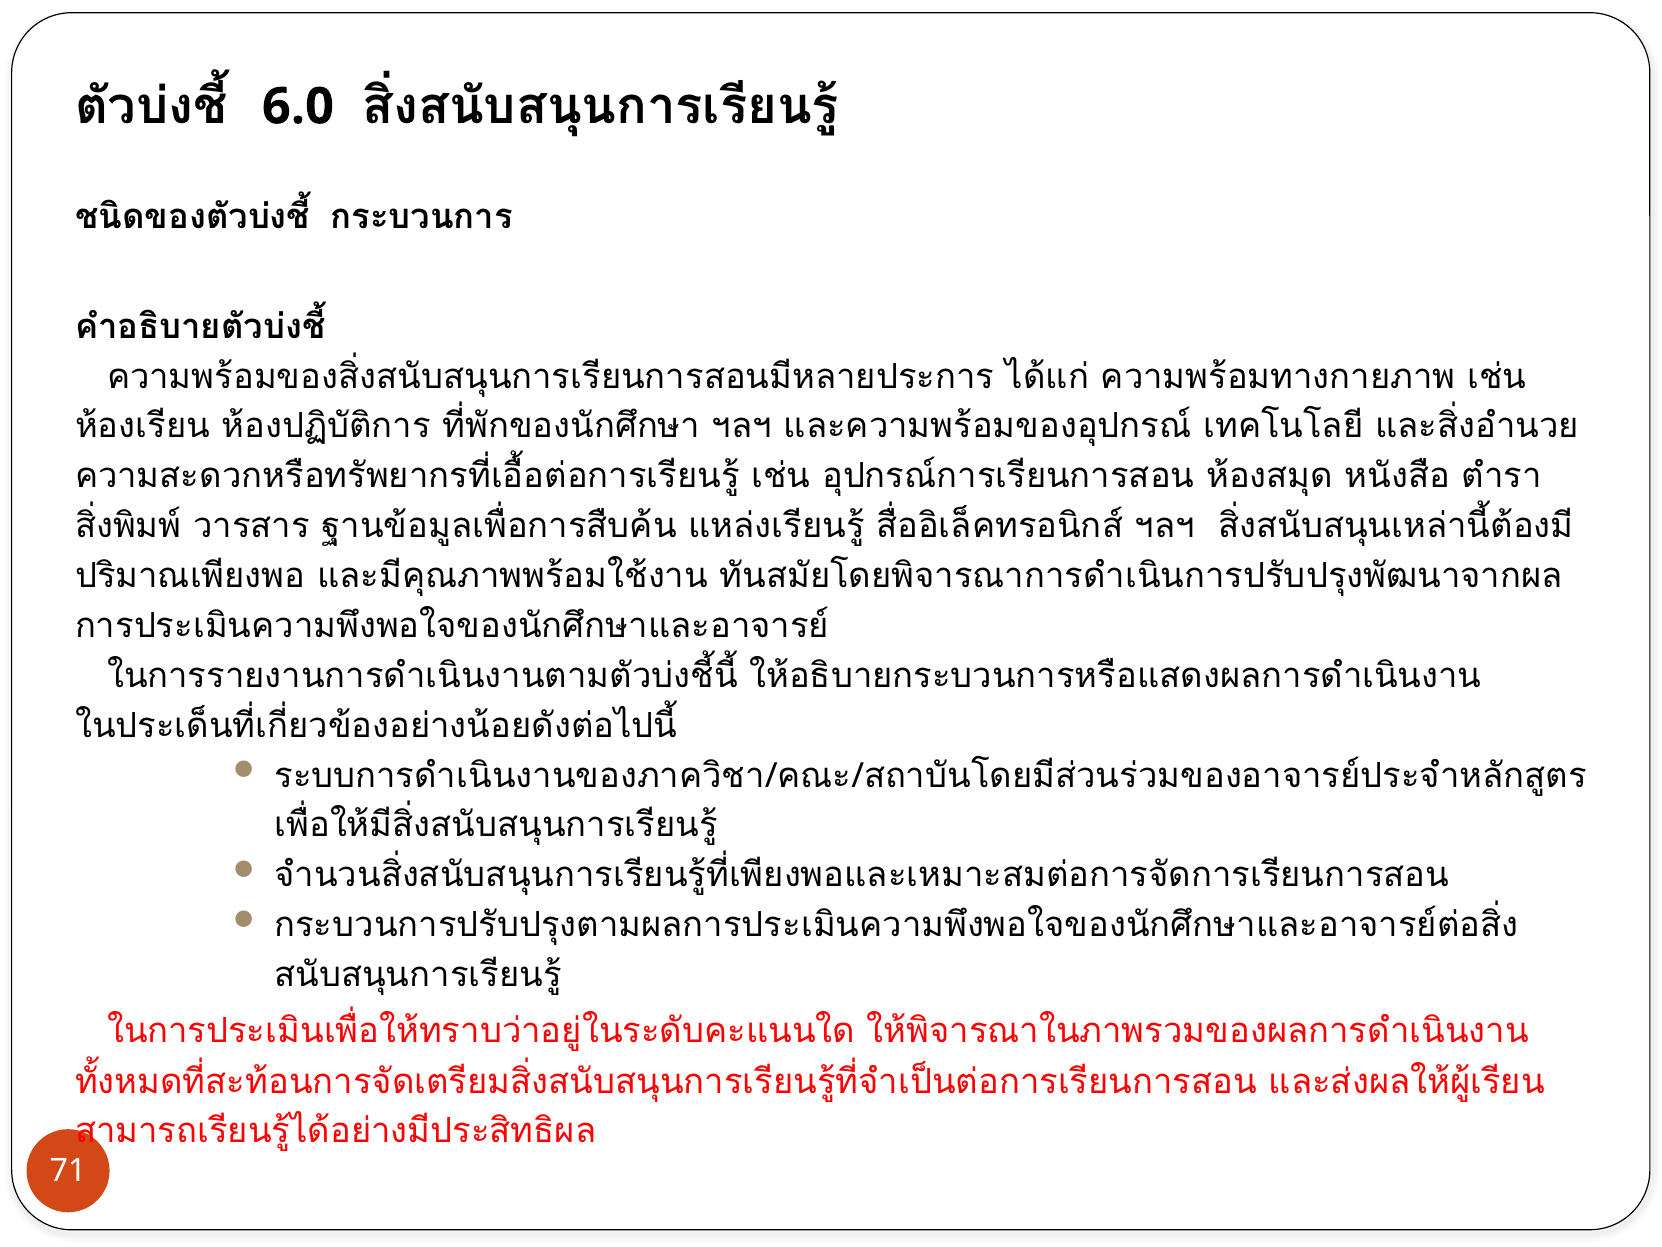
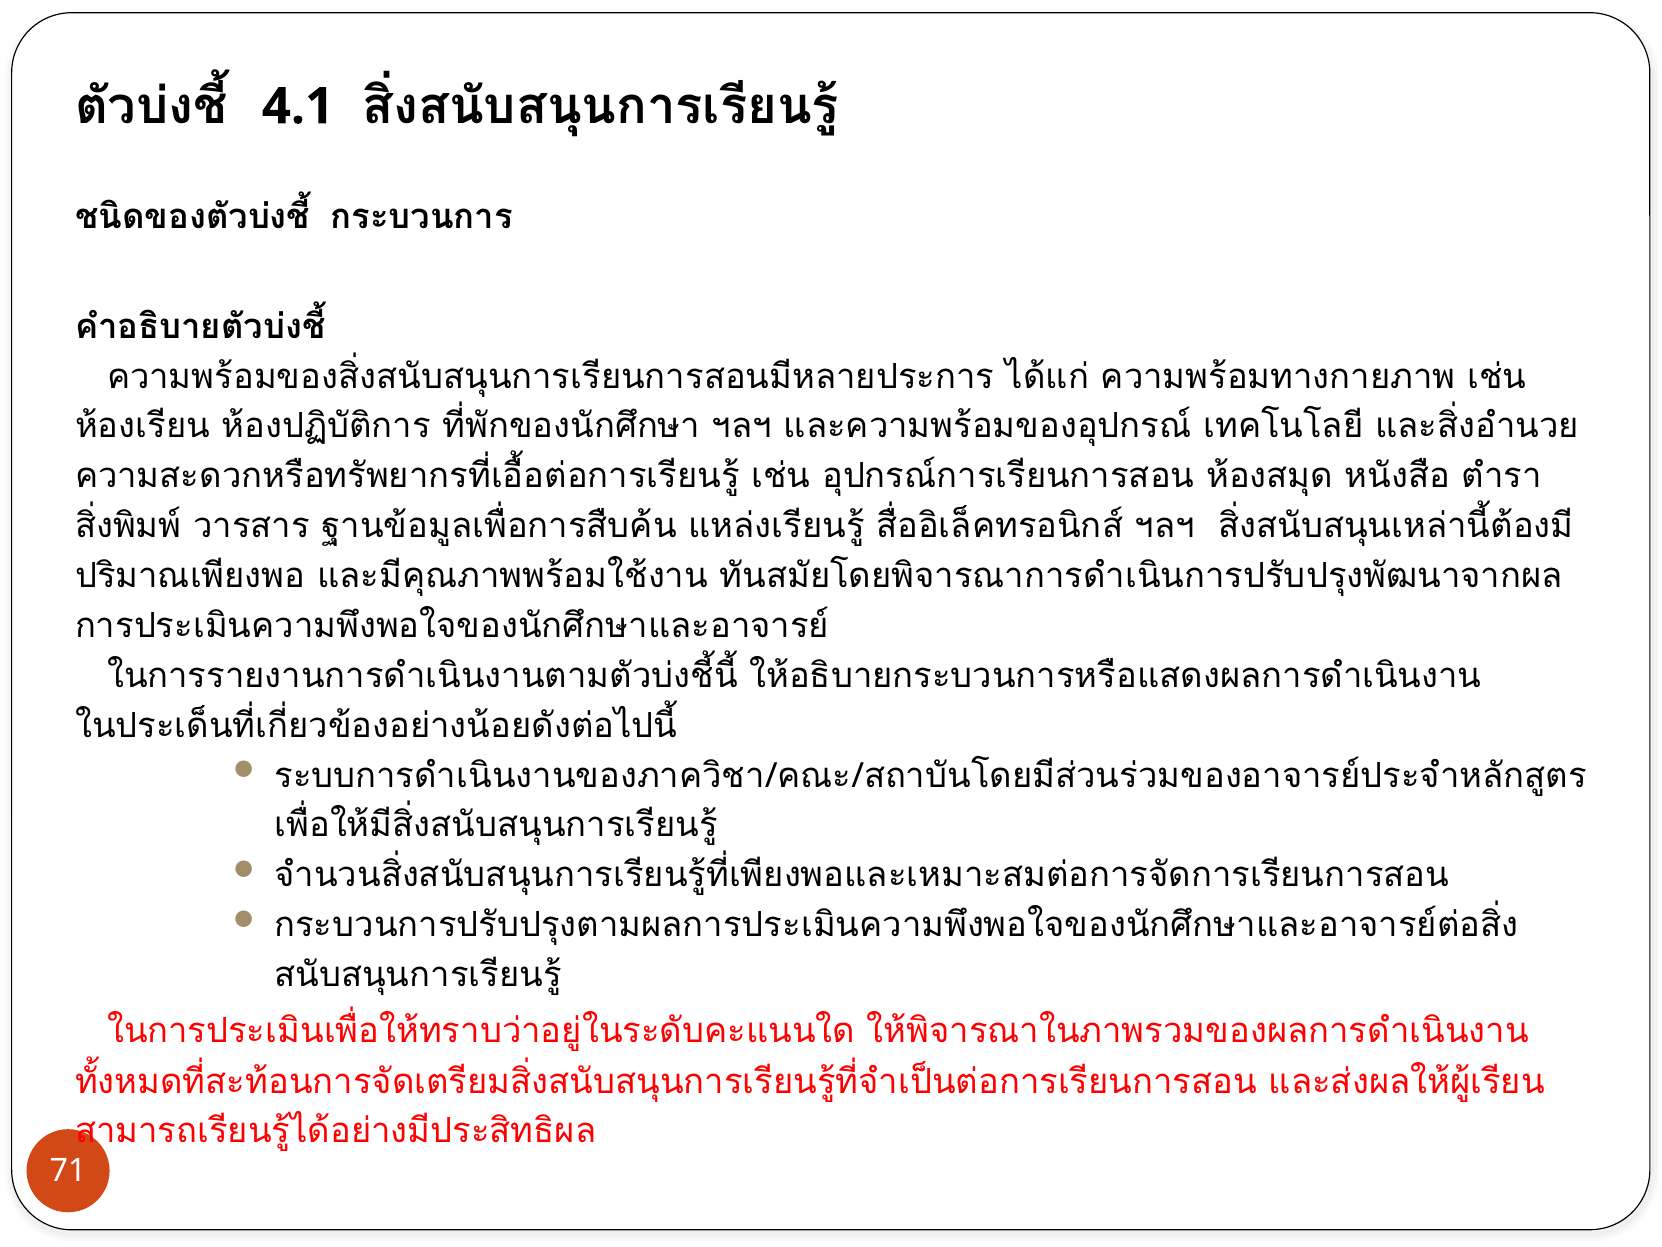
6.0: 6.0 -> 4.1 (298, 107)
